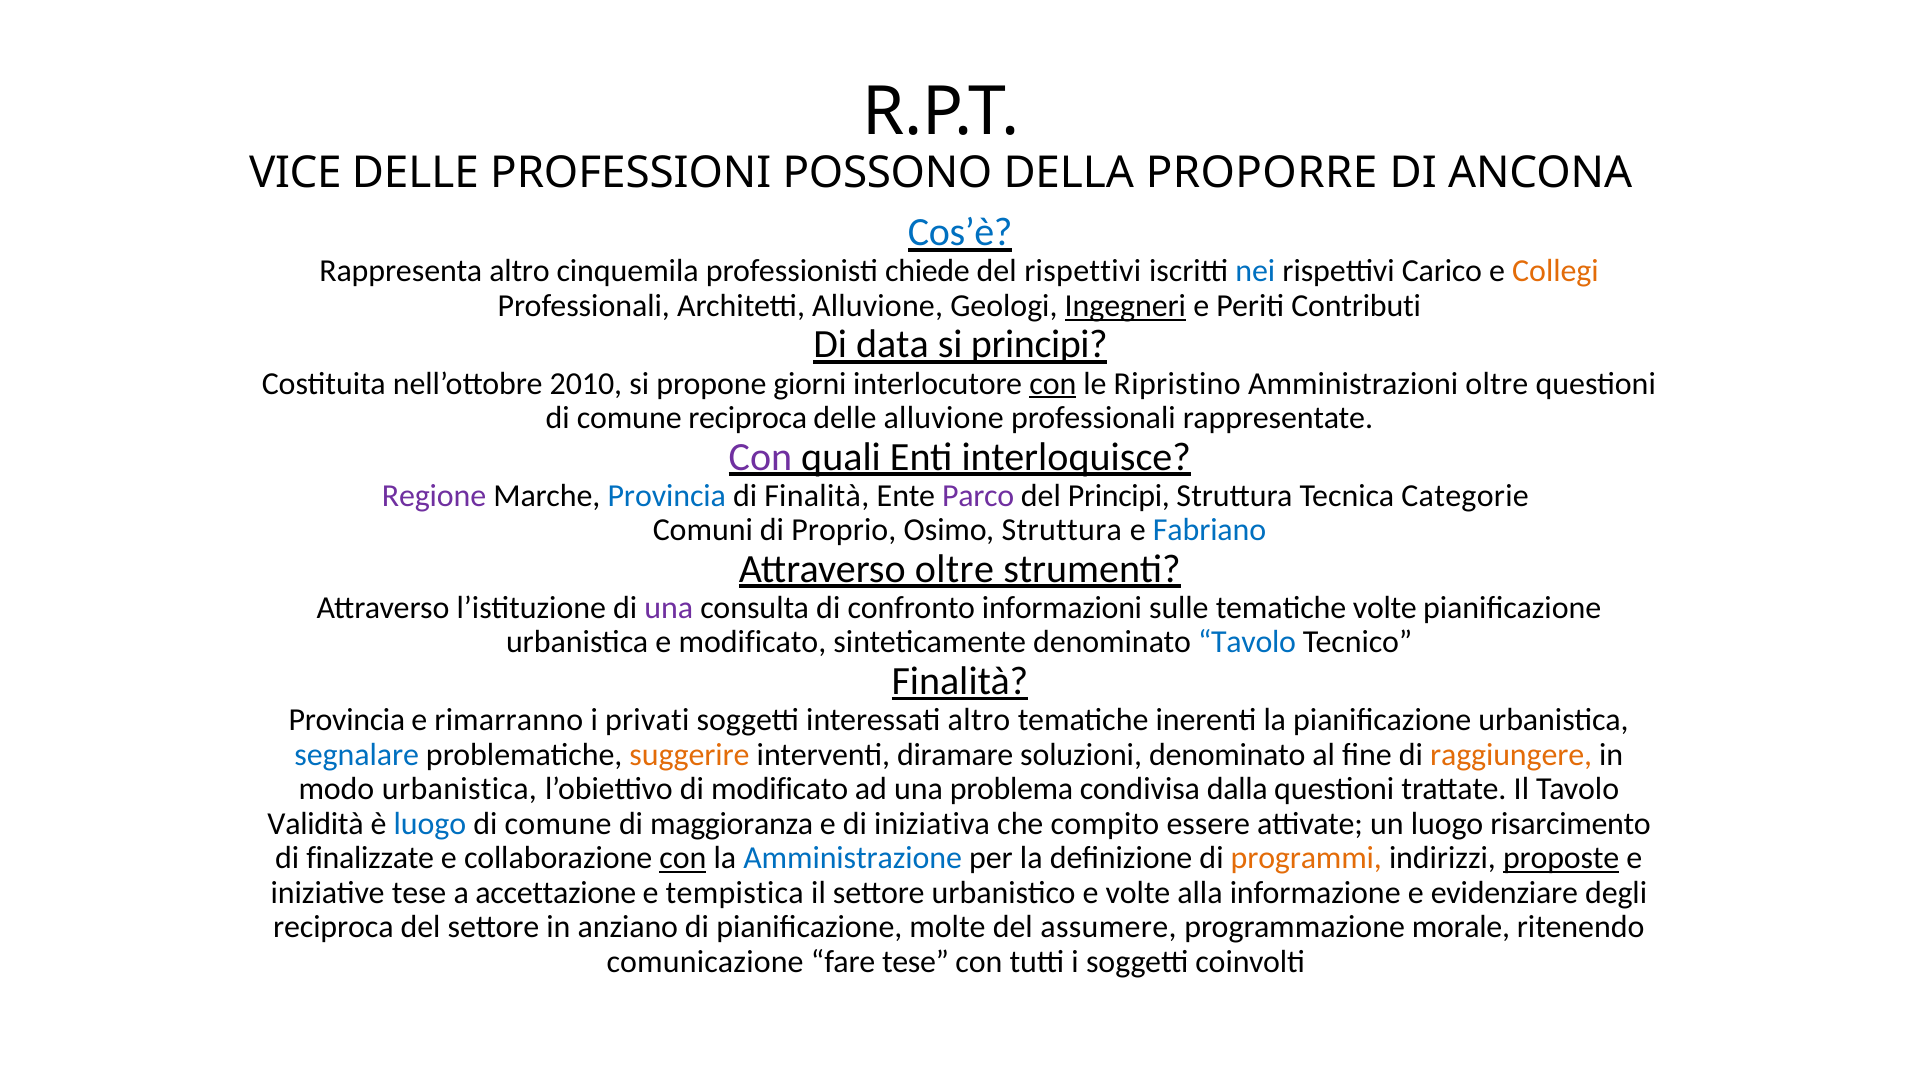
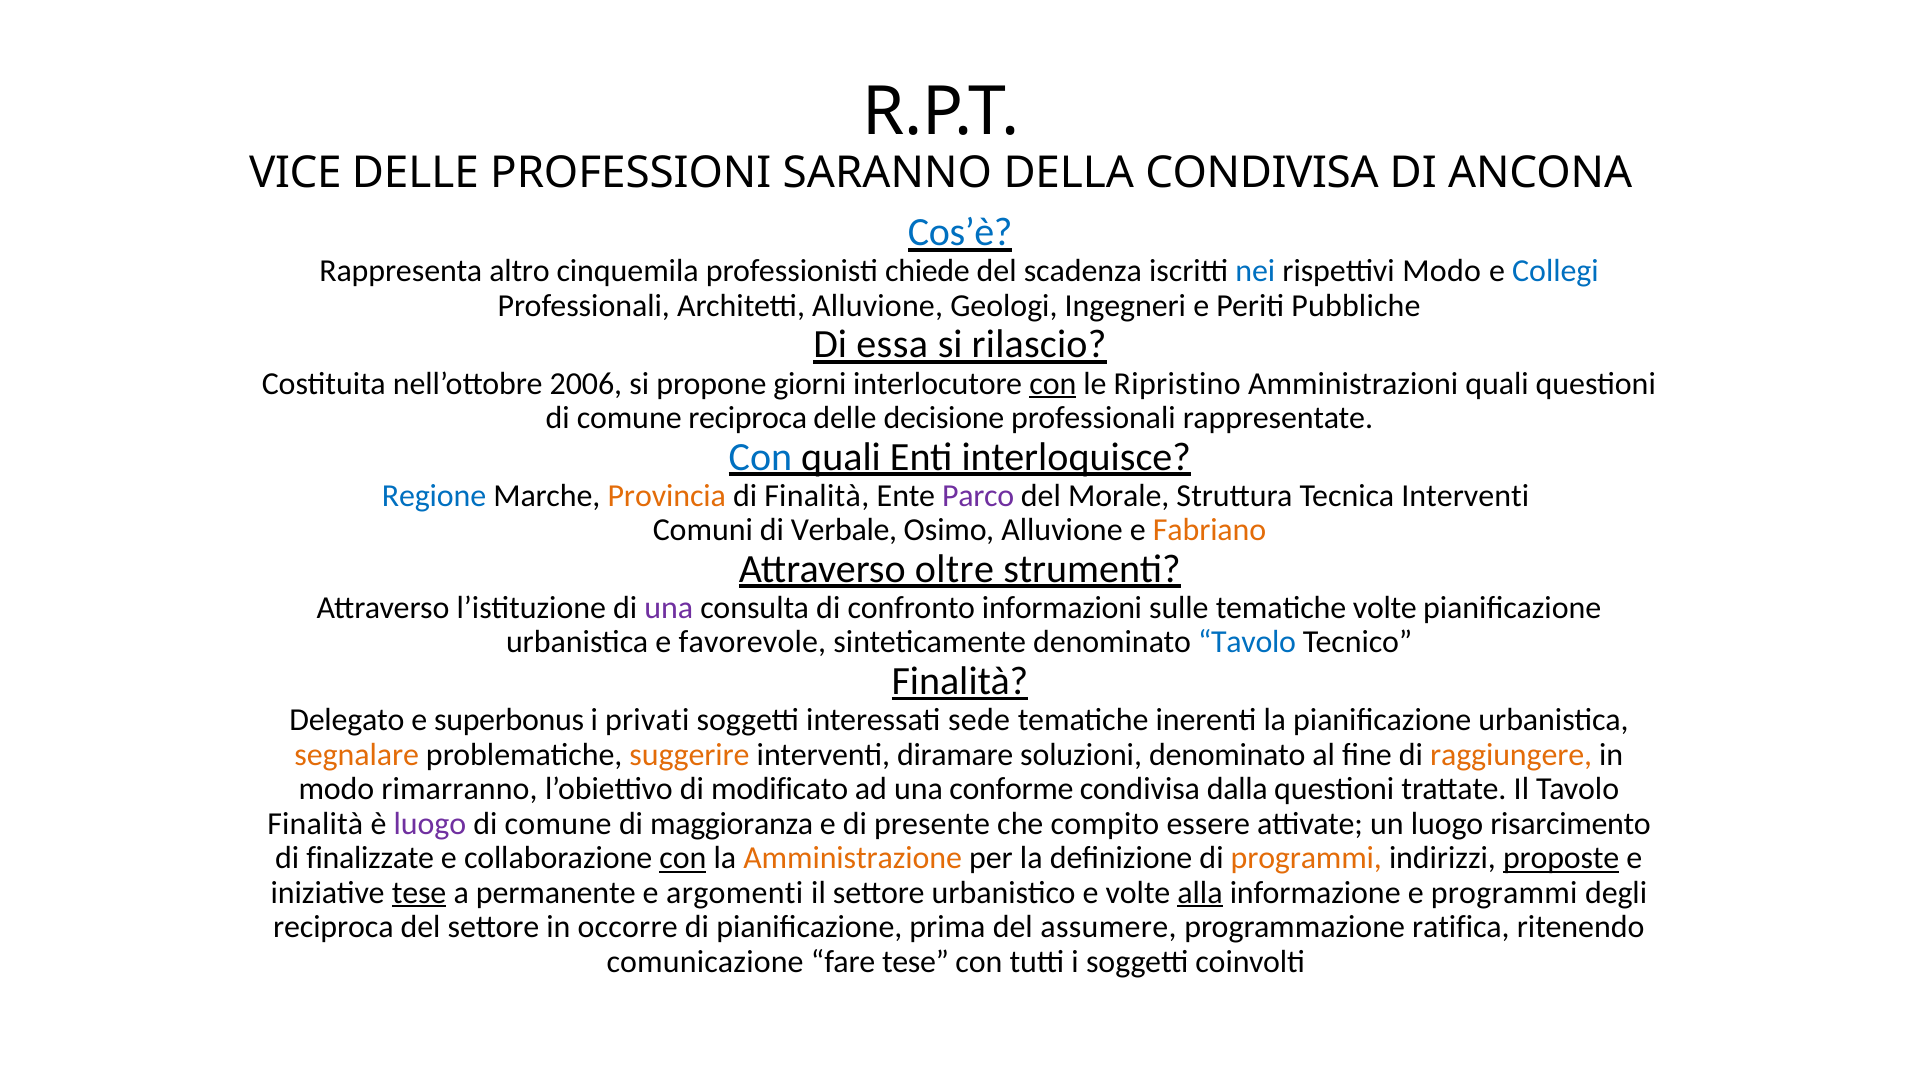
POSSONO: POSSONO -> SARANNO (887, 173)
DELLA PROPORRE: PROPORRE -> CONDIVISA (1262, 173)
del rispettivi: rispettivi -> scadenza (1083, 271)
rispettivi Carico: Carico -> Modo (1442, 271)
Collegi colour: orange -> blue (1555, 271)
Ingegneri underline: present -> none (1125, 306)
Contributi: Contributi -> Pubbliche (1356, 306)
data: data -> essa (892, 345)
si principi: principi -> rilascio (1039, 345)
2010: 2010 -> 2006 (586, 384)
Amministrazioni oltre: oltre -> quali (1497, 384)
delle alluvione: alluvione -> decisione (944, 418)
Con colour: purple -> blue (760, 457)
Regione colour: purple -> blue (434, 496)
Provincia colour: blue -> orange (667, 496)
del Principi: Principi -> Morale (1119, 496)
Tecnica Categorie: Categorie -> Interventi (1465, 496)
Proprio: Proprio -> Verbale (844, 530)
Osimo Struttura: Struttura -> Alluvione (1062, 530)
Fabriano colour: blue -> orange (1210, 530)
e modificato: modificato -> favorevole (752, 642)
Provincia: Provincia -> Delegato (347, 720)
rimarranno: rimarranno -> superbonus (509, 720)
interessati altro: altro -> sede (979, 720)
segnalare colour: blue -> orange (357, 755)
modo urbanistica: urbanistica -> rimarranno (460, 789)
problema: problema -> conforme (1011, 789)
Validità: Validità -> Finalità (315, 824)
luogo colour: blue -> purple (430, 824)
iniziativa: iniziativa -> presente (932, 824)
Amministrazione colour: blue -> orange (853, 858)
tese underline: none -> present (419, 893)
accettazione: accettazione -> permanente (556, 893)
tempistica: tempistica -> argomenti (735, 893)
alla underline: none -> present (1200, 893)
e evidenziare: evidenziare -> programmi (1504, 893)
anziano: anziano -> occorre (628, 927)
molte: molte -> prima (947, 927)
morale: morale -> ratifica (1461, 927)
